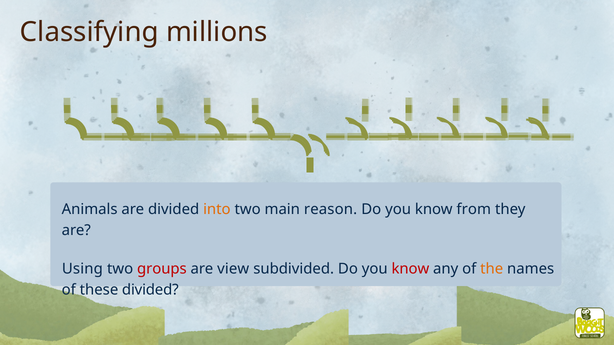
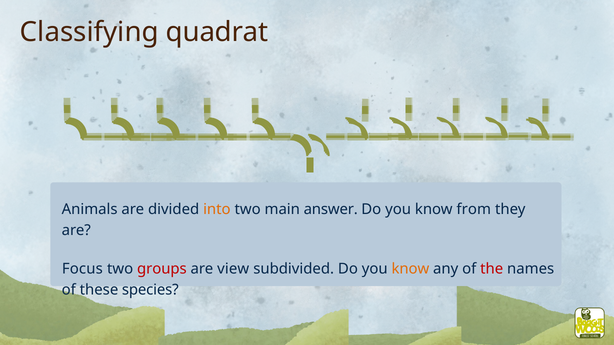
millions: millions -> quadrat (217, 32)
reason: reason -> answer (331, 210)
Using: Using -> Focus (82, 269)
know colour: red -> orange (410, 269)
the colour: orange -> red (492, 269)
these divided: divided -> species (150, 290)
